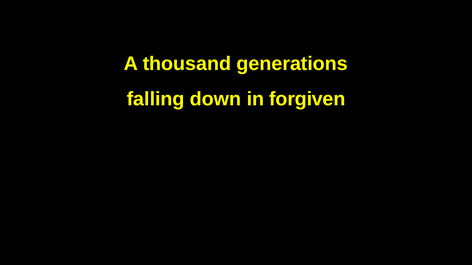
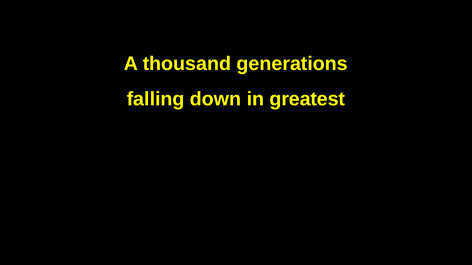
forgiven: forgiven -> greatest (307, 99)
